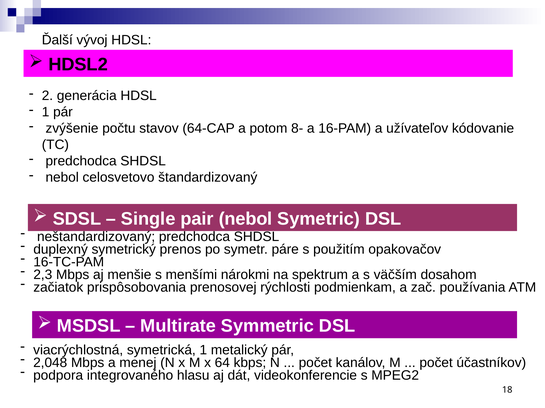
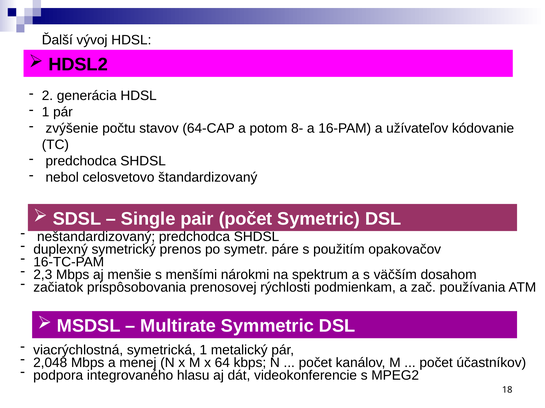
pair nebol: nebol -> počet (246, 219)
